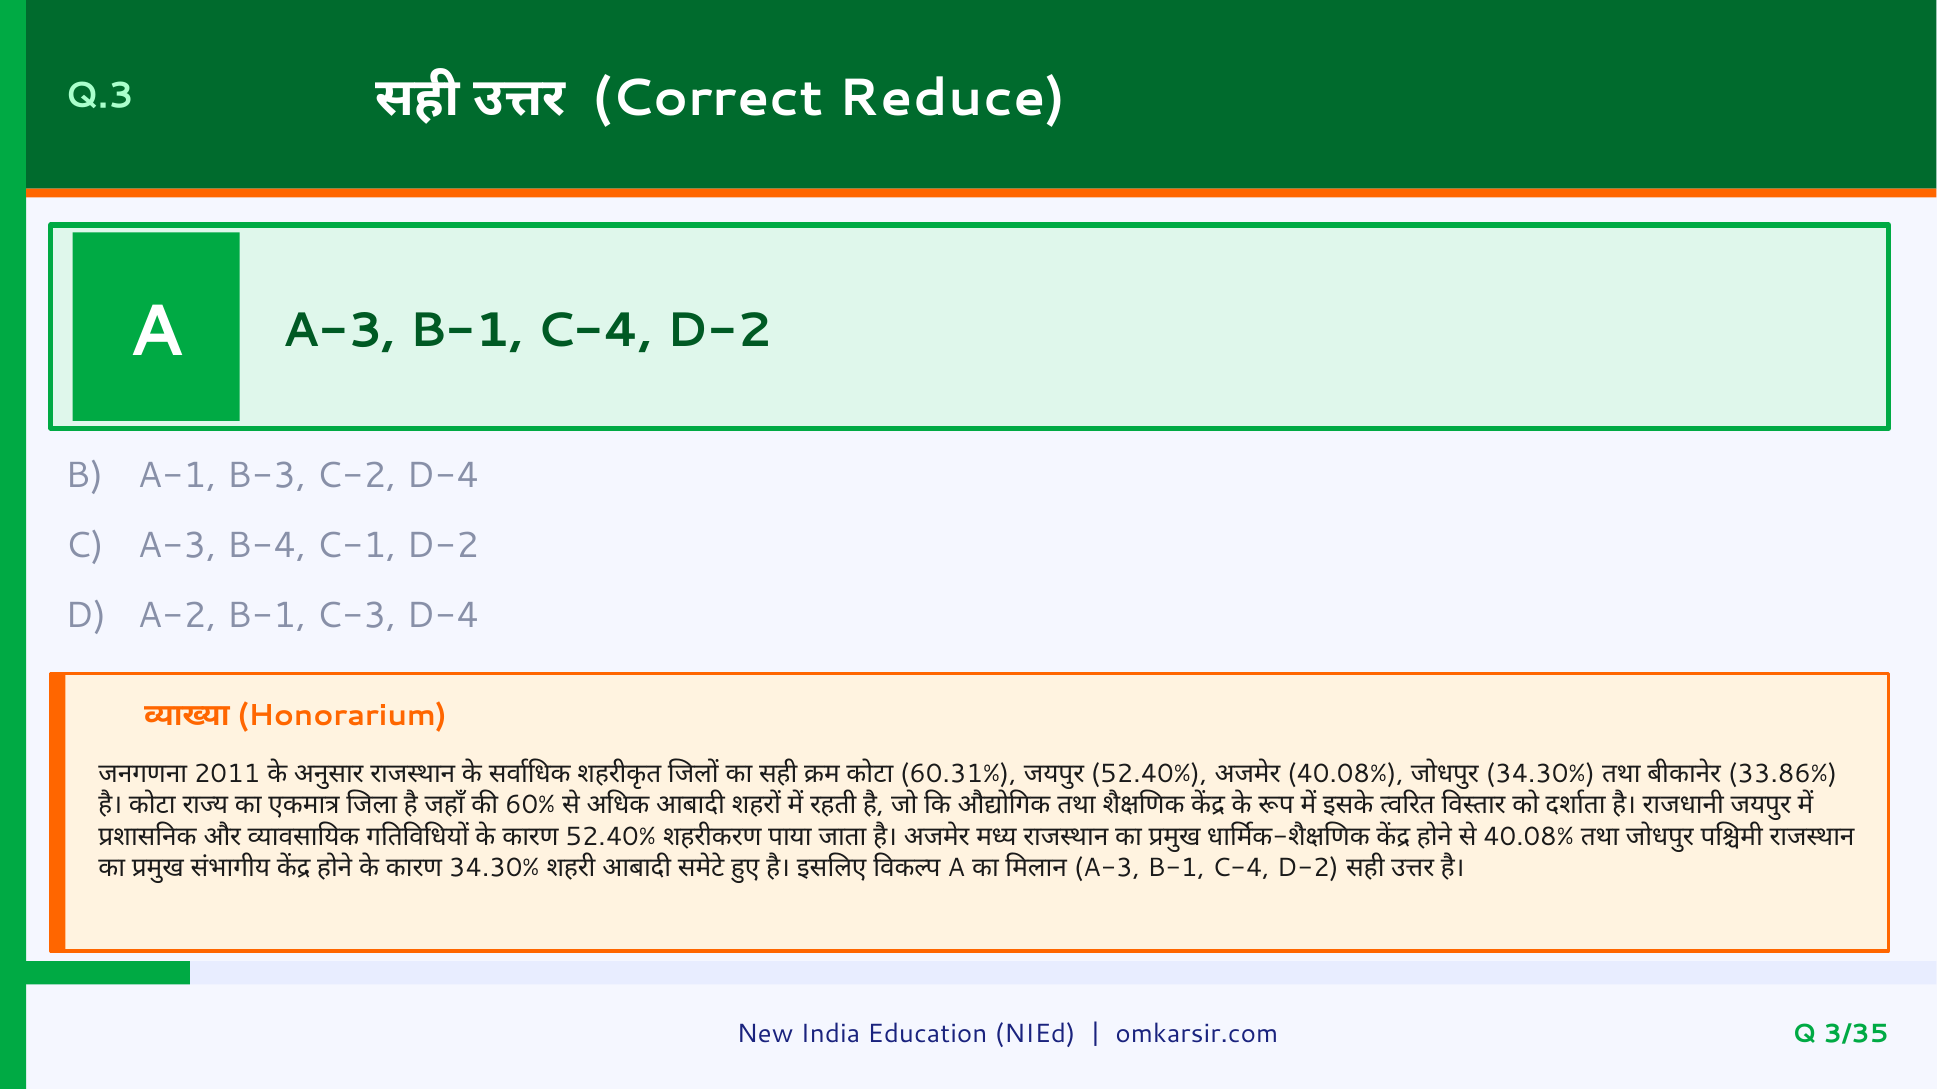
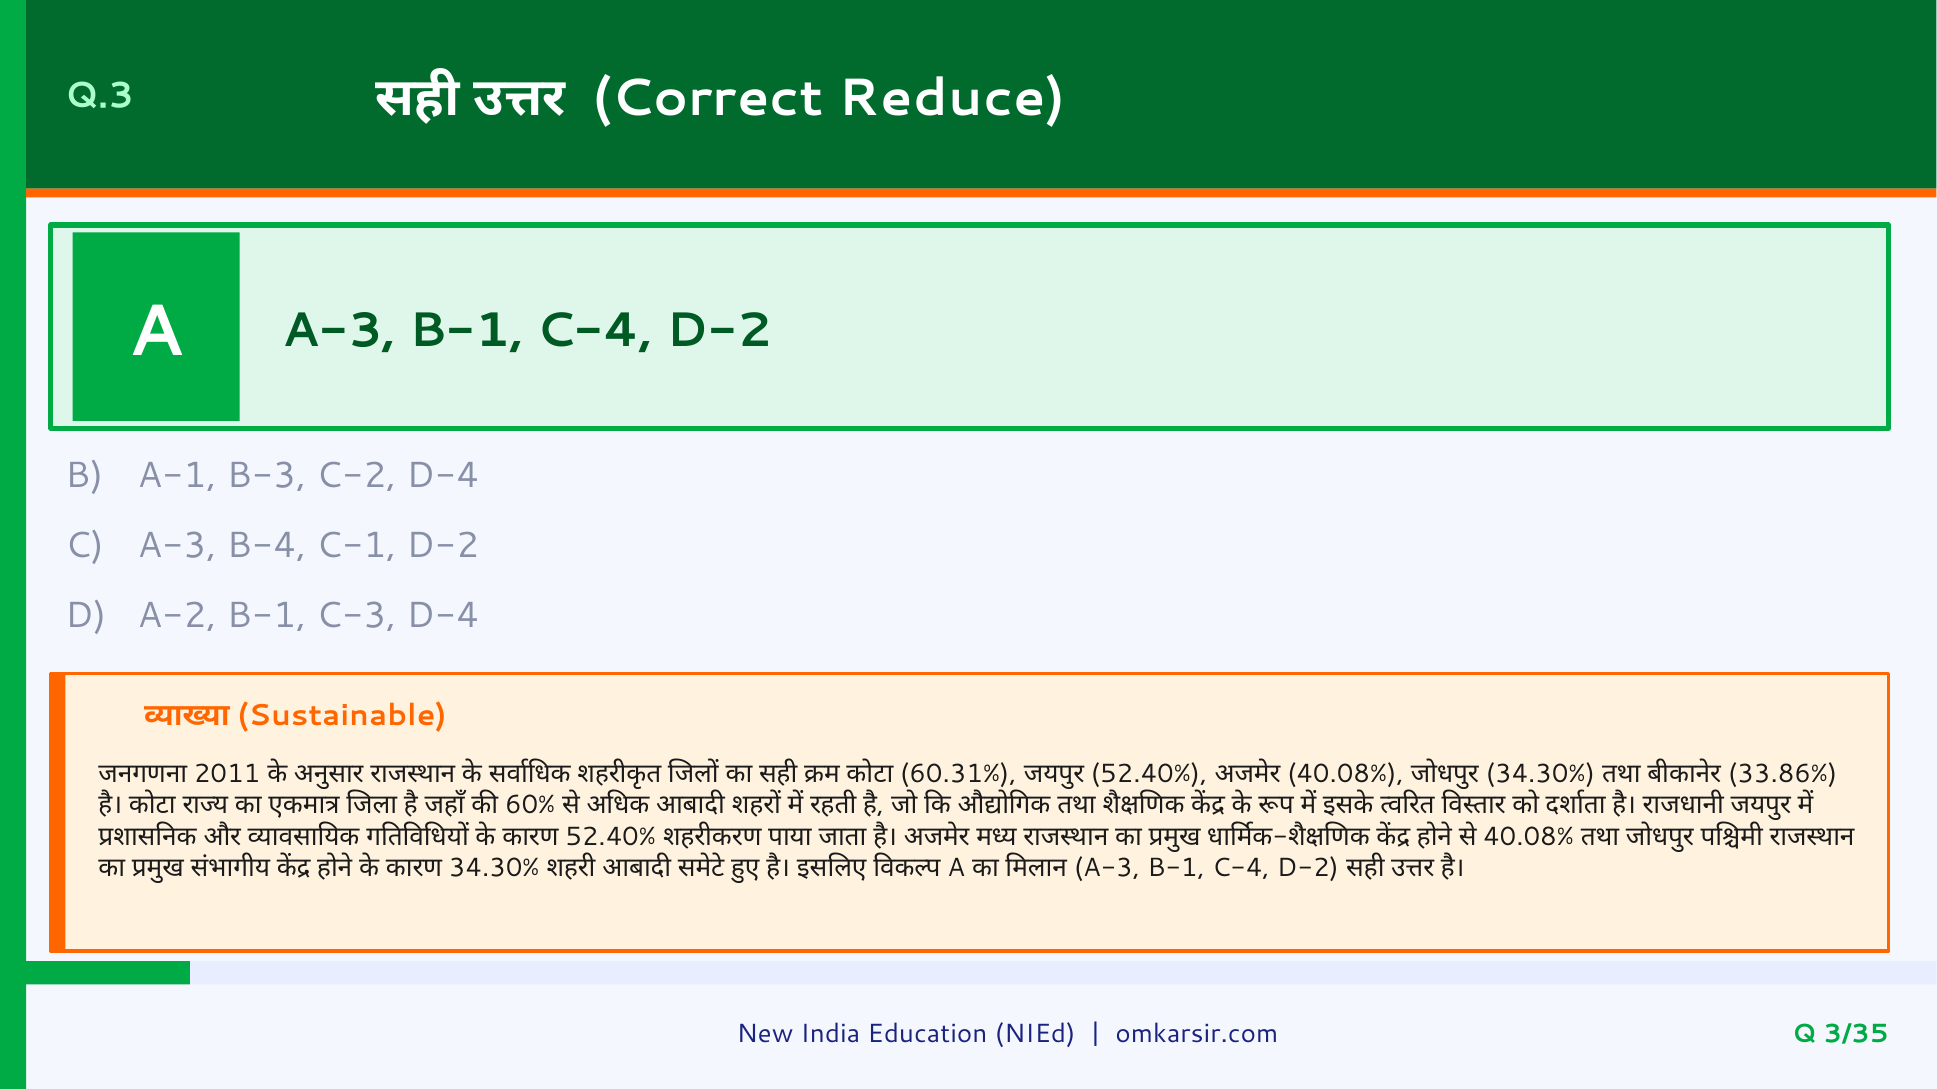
Honorarium: Honorarium -> Sustainable (342, 715)
